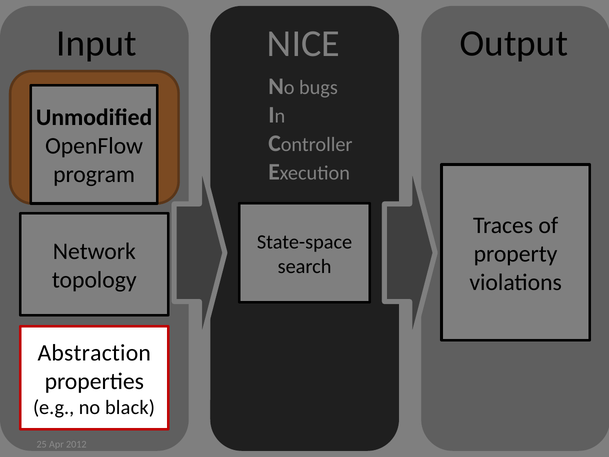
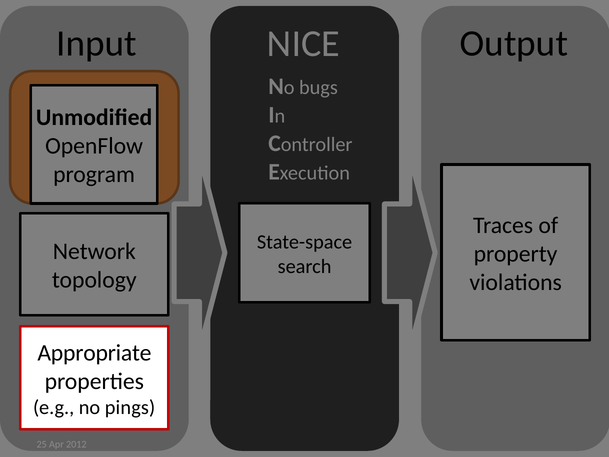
Abstraction: Abstraction -> Appropriate (94, 353)
black: black -> pings (130, 407)
